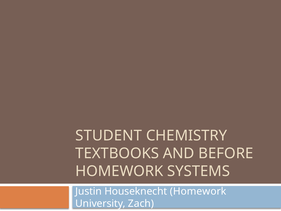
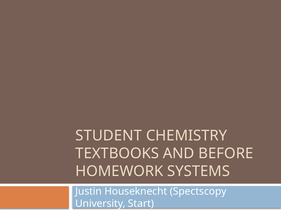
Houseknecht Homework: Homework -> Spectscopy (198, 191)
Zach: Zach -> Start (141, 203)
